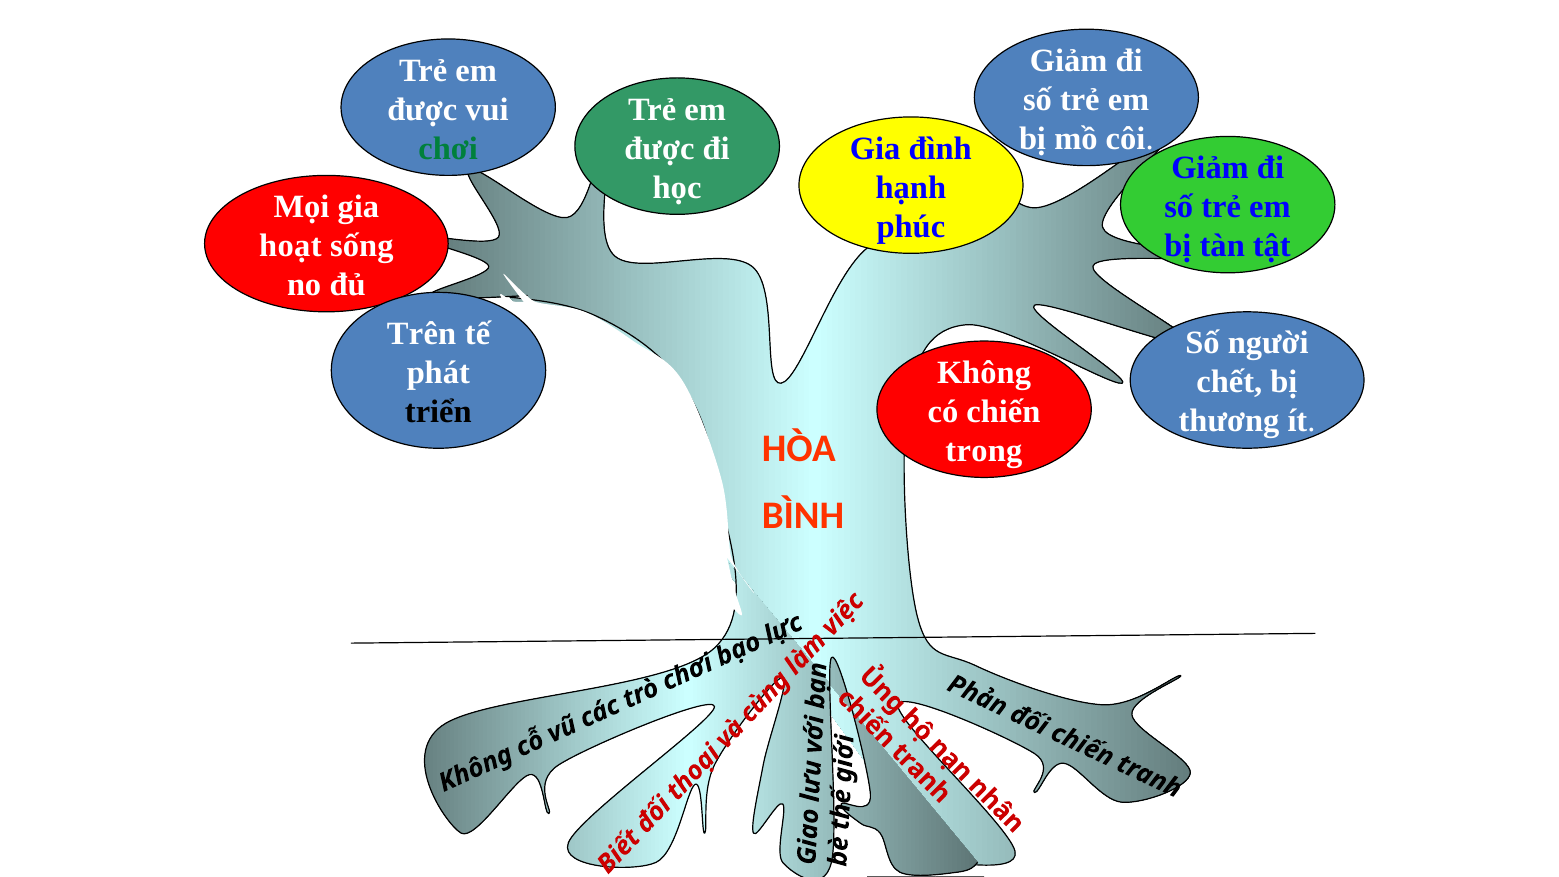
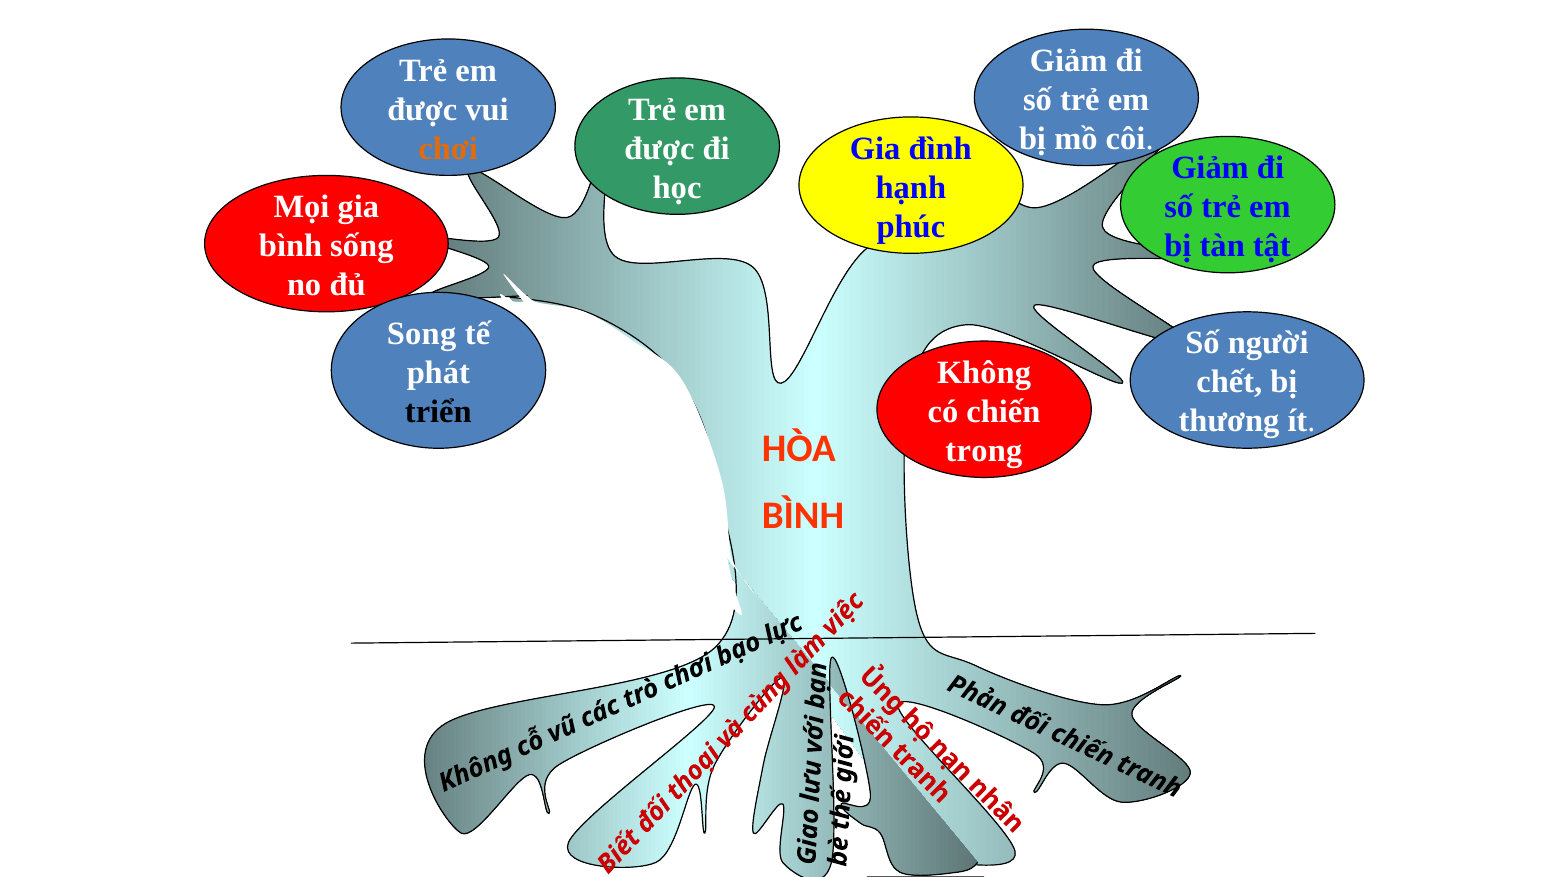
chơi colour: green -> orange (448, 148)
hoạt: hoạt -> bình (291, 246)
Trên: Trên -> Song (422, 334)
